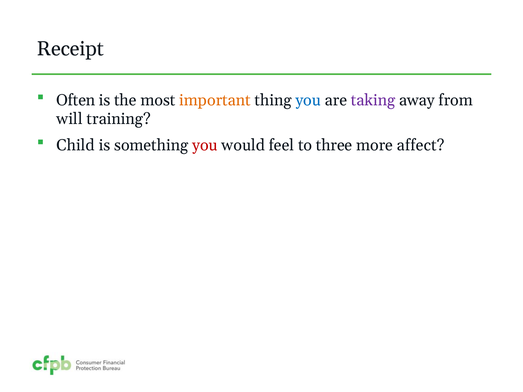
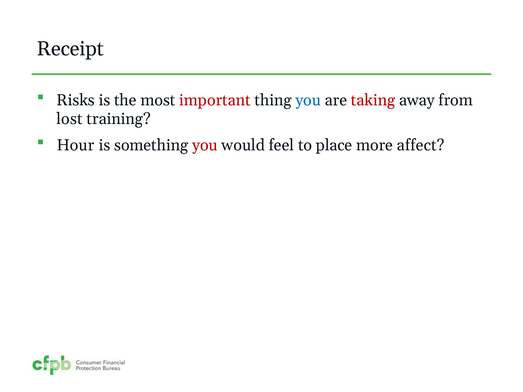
Often: Often -> Risks (76, 100)
important colour: orange -> red (215, 100)
taking colour: purple -> red (373, 100)
will: will -> lost (70, 119)
Child: Child -> Hour (76, 145)
three: three -> place (334, 145)
